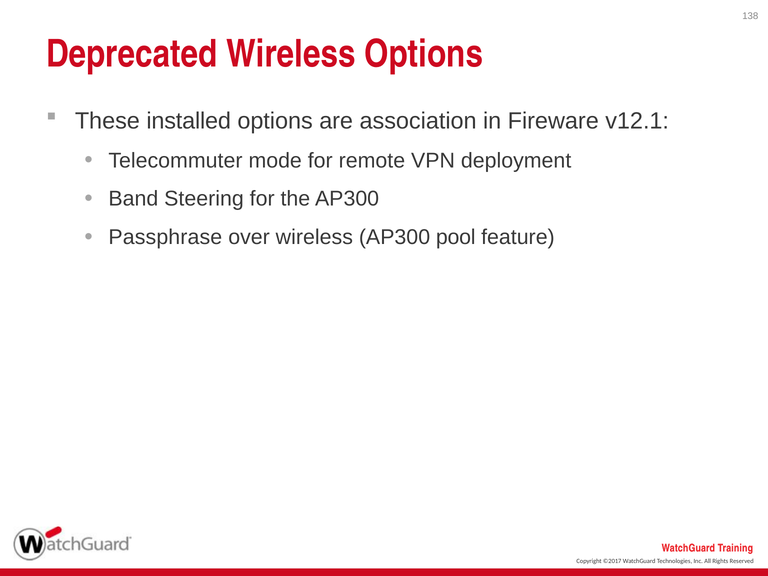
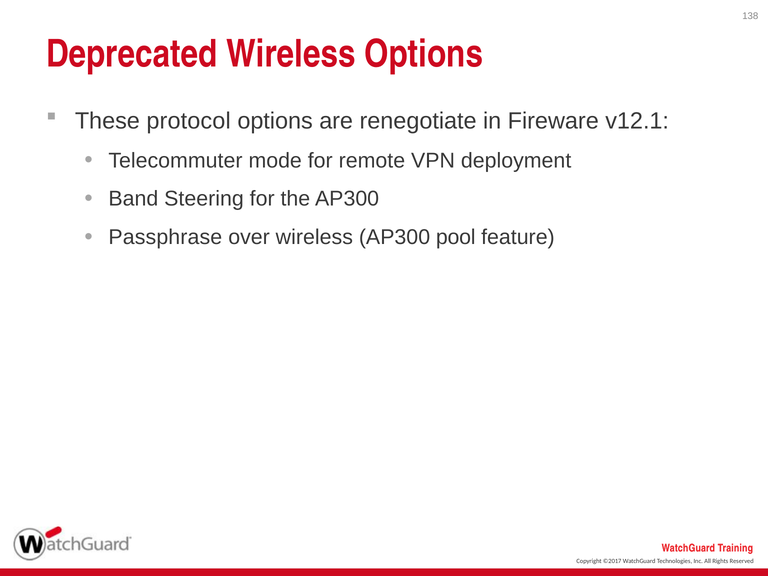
installed: installed -> protocol (189, 121)
association: association -> renegotiate (418, 121)
